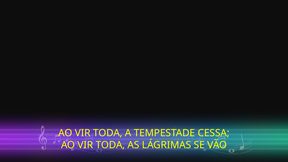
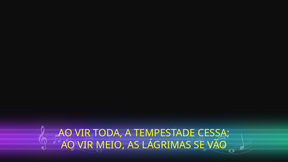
TODA: TODA -> MEIO (110, 145)
